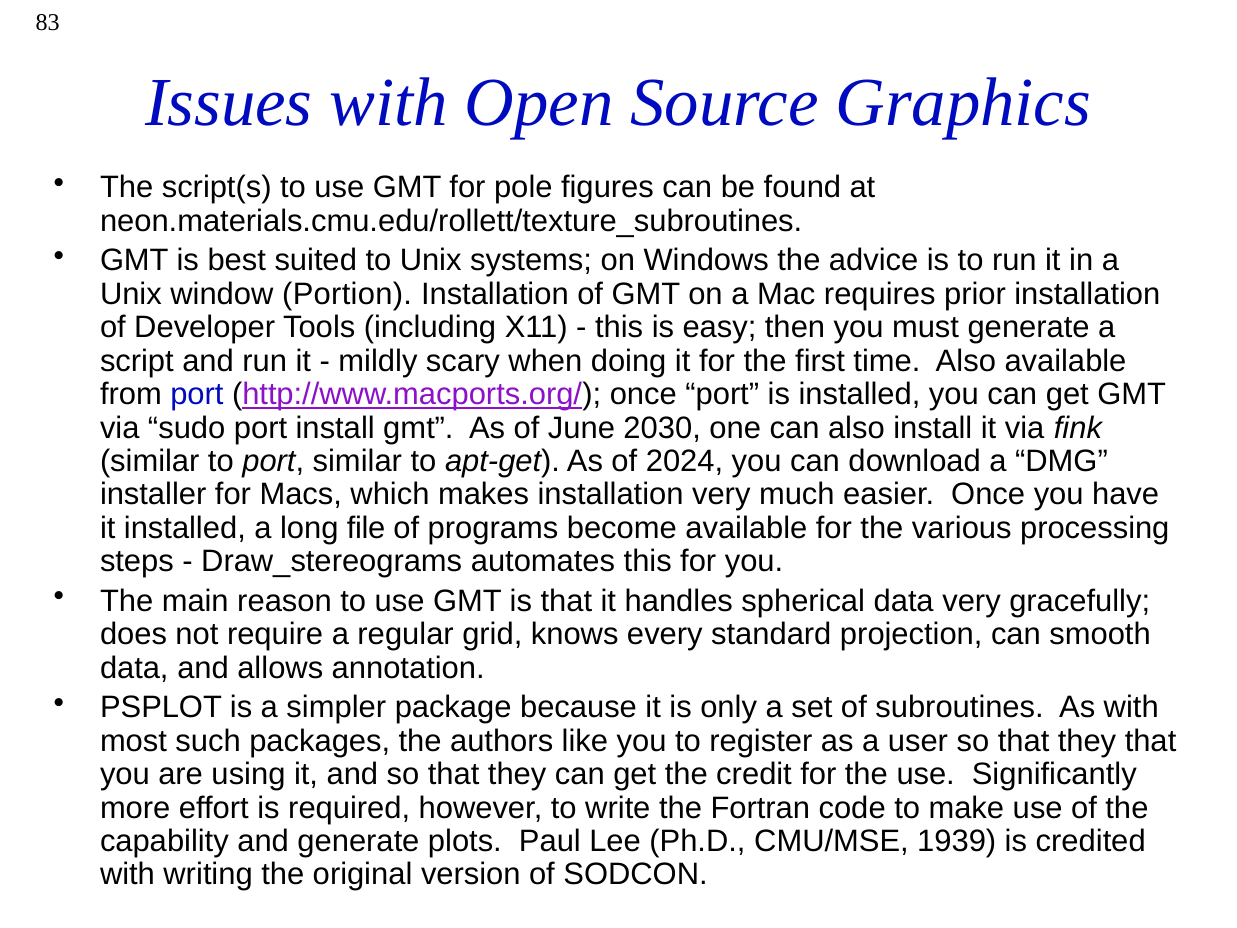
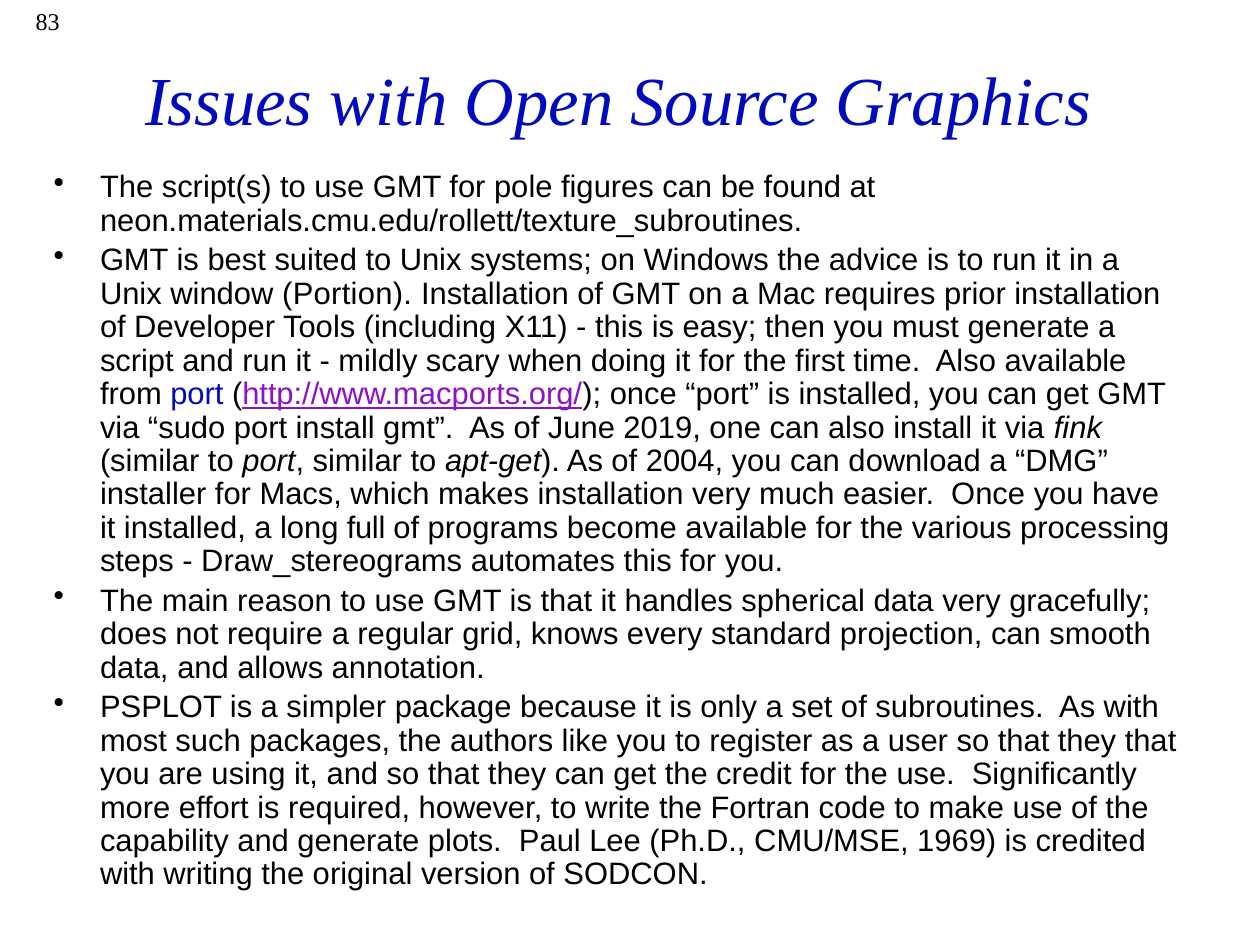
2030: 2030 -> 2019 (662, 428)
2024: 2024 -> 2004 (685, 461)
file: file -> full (366, 528)
1939: 1939 -> 1969 (957, 841)
